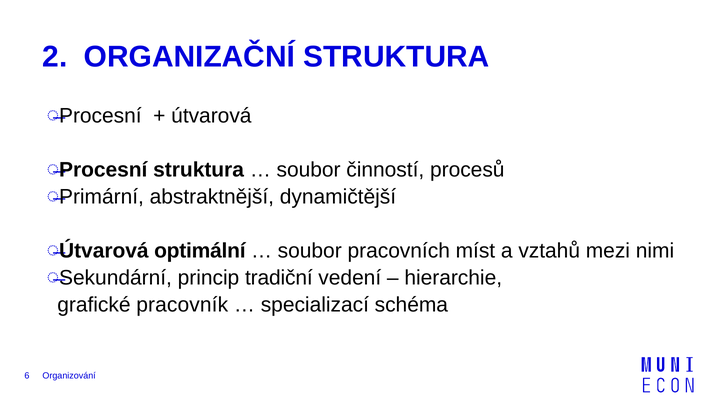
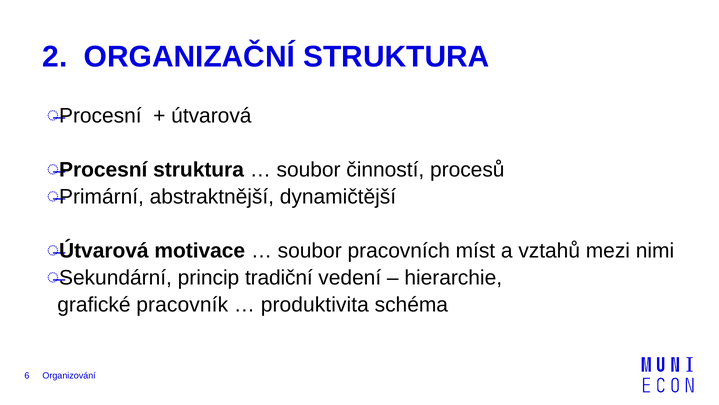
optimální: optimální -> motivace (200, 250)
specializací: specializací -> produktivita (315, 304)
